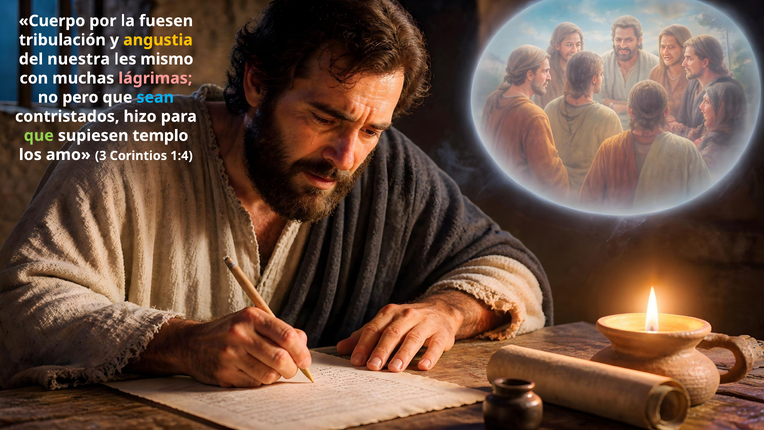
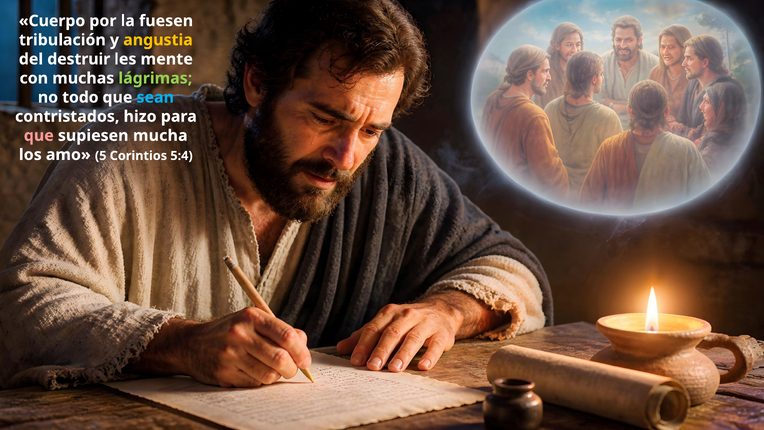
nuestra: nuestra -> destruir (79, 59)
mismo: mismo -> mente (167, 59)
lágrimas colour: pink -> light green (155, 78)
pero: pero -> todo (80, 97)
que colour: light green -> pink (39, 136)
templo: templo -> mucha (160, 136)
3: 3 -> 5 (101, 156)
1:4: 1:4 -> 5:4 (182, 156)
